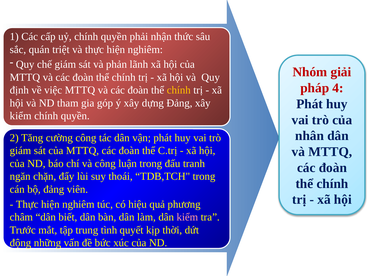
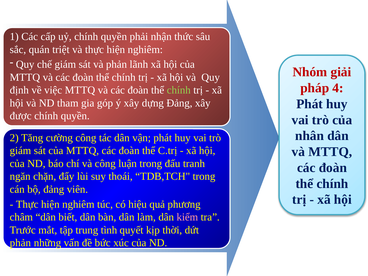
chính colour: yellow -> light green (179, 90)
kiểm: kiểm -> được (21, 116)
động: động -> phản (20, 243)
